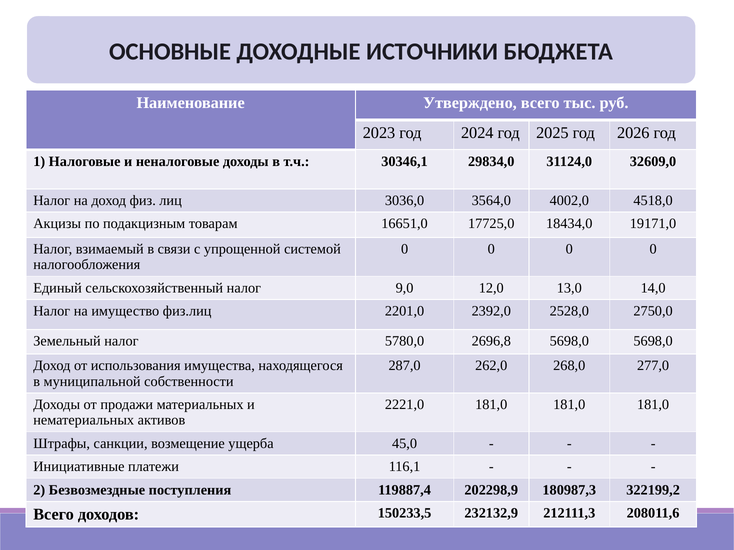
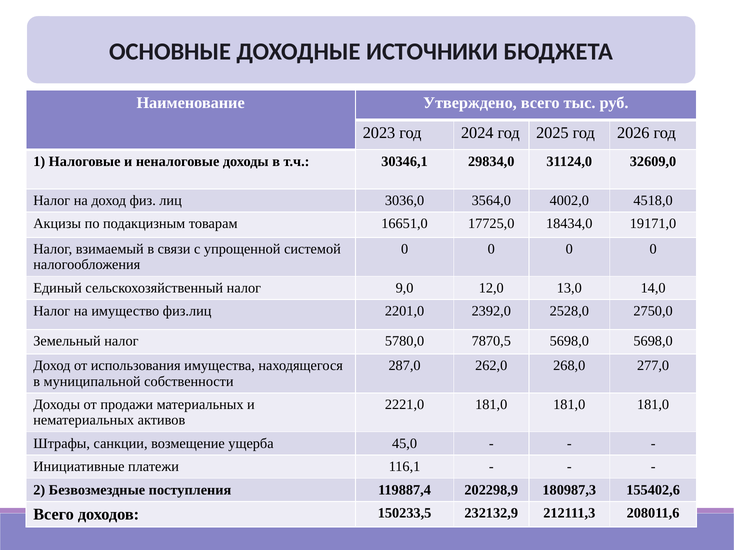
2696,8: 2696,8 -> 7870,5 (491, 341)
322199,2: 322199,2 -> 155402,6 (653, 490)
